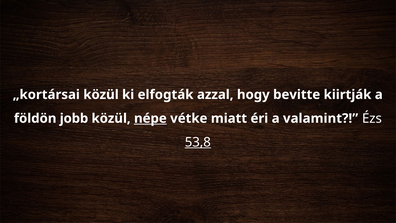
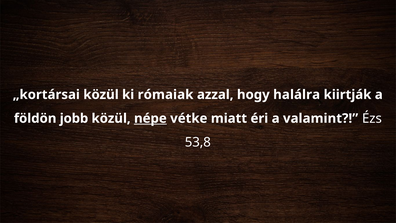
elfogták: elfogták -> rómaiak (165, 95)
bevitte: bevitte -> halálra (297, 95)
53,8 underline: present -> none (198, 142)
